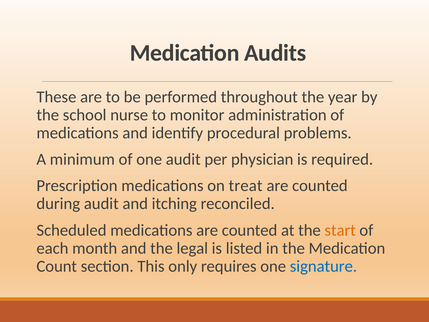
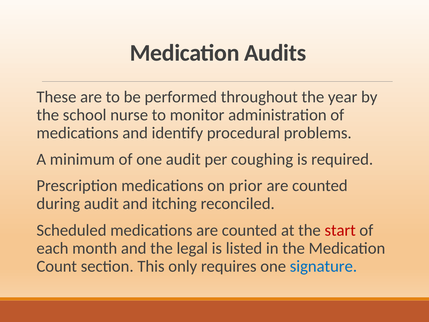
physician: physician -> coughing (262, 159)
treat: treat -> prior (246, 186)
start colour: orange -> red (340, 230)
